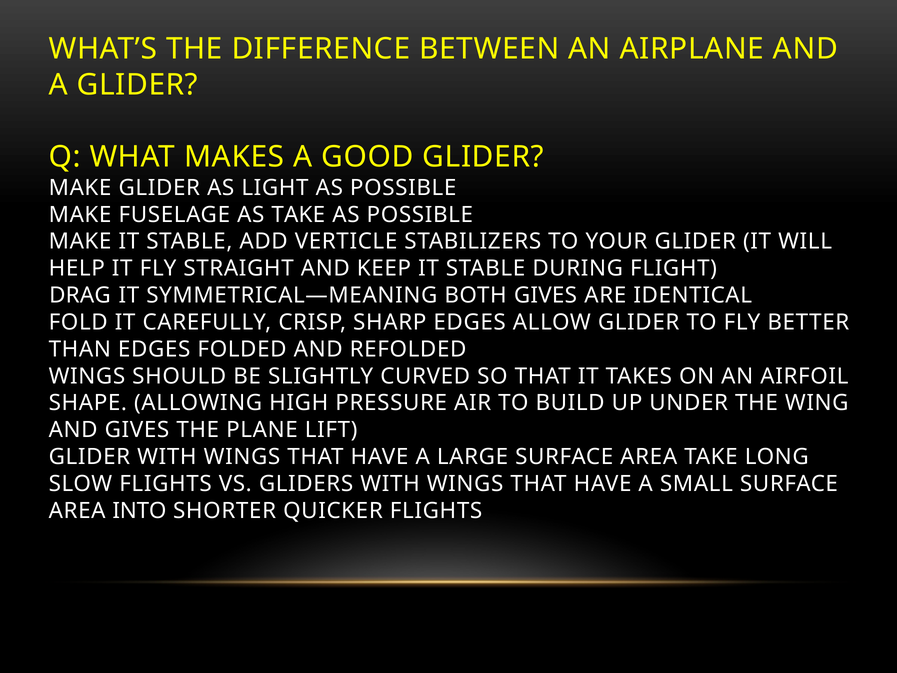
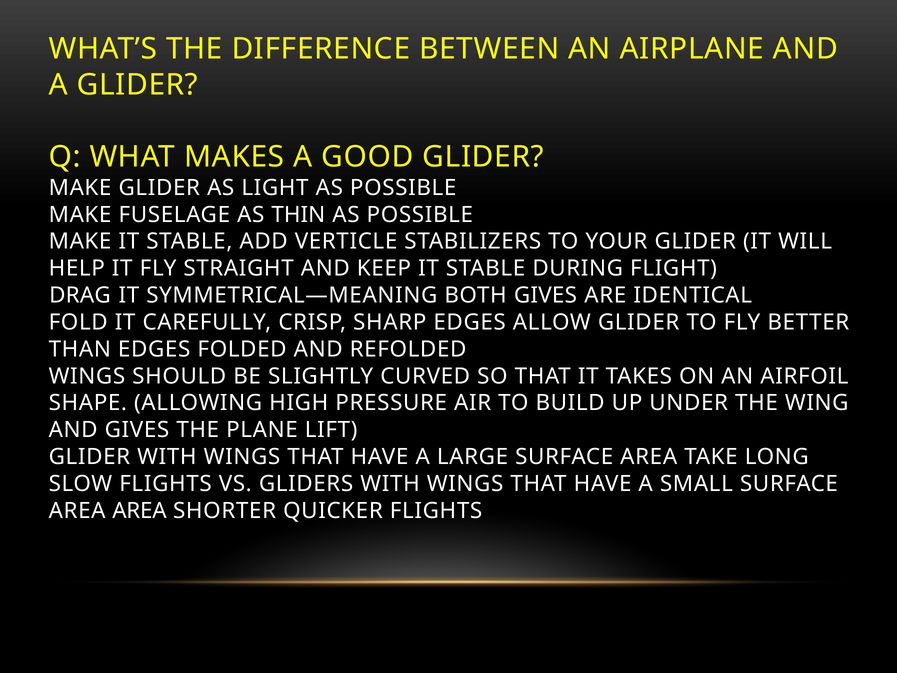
AS TAKE: TAKE -> THIN (298, 215)
AREA INTO: INTO -> AREA (139, 511)
